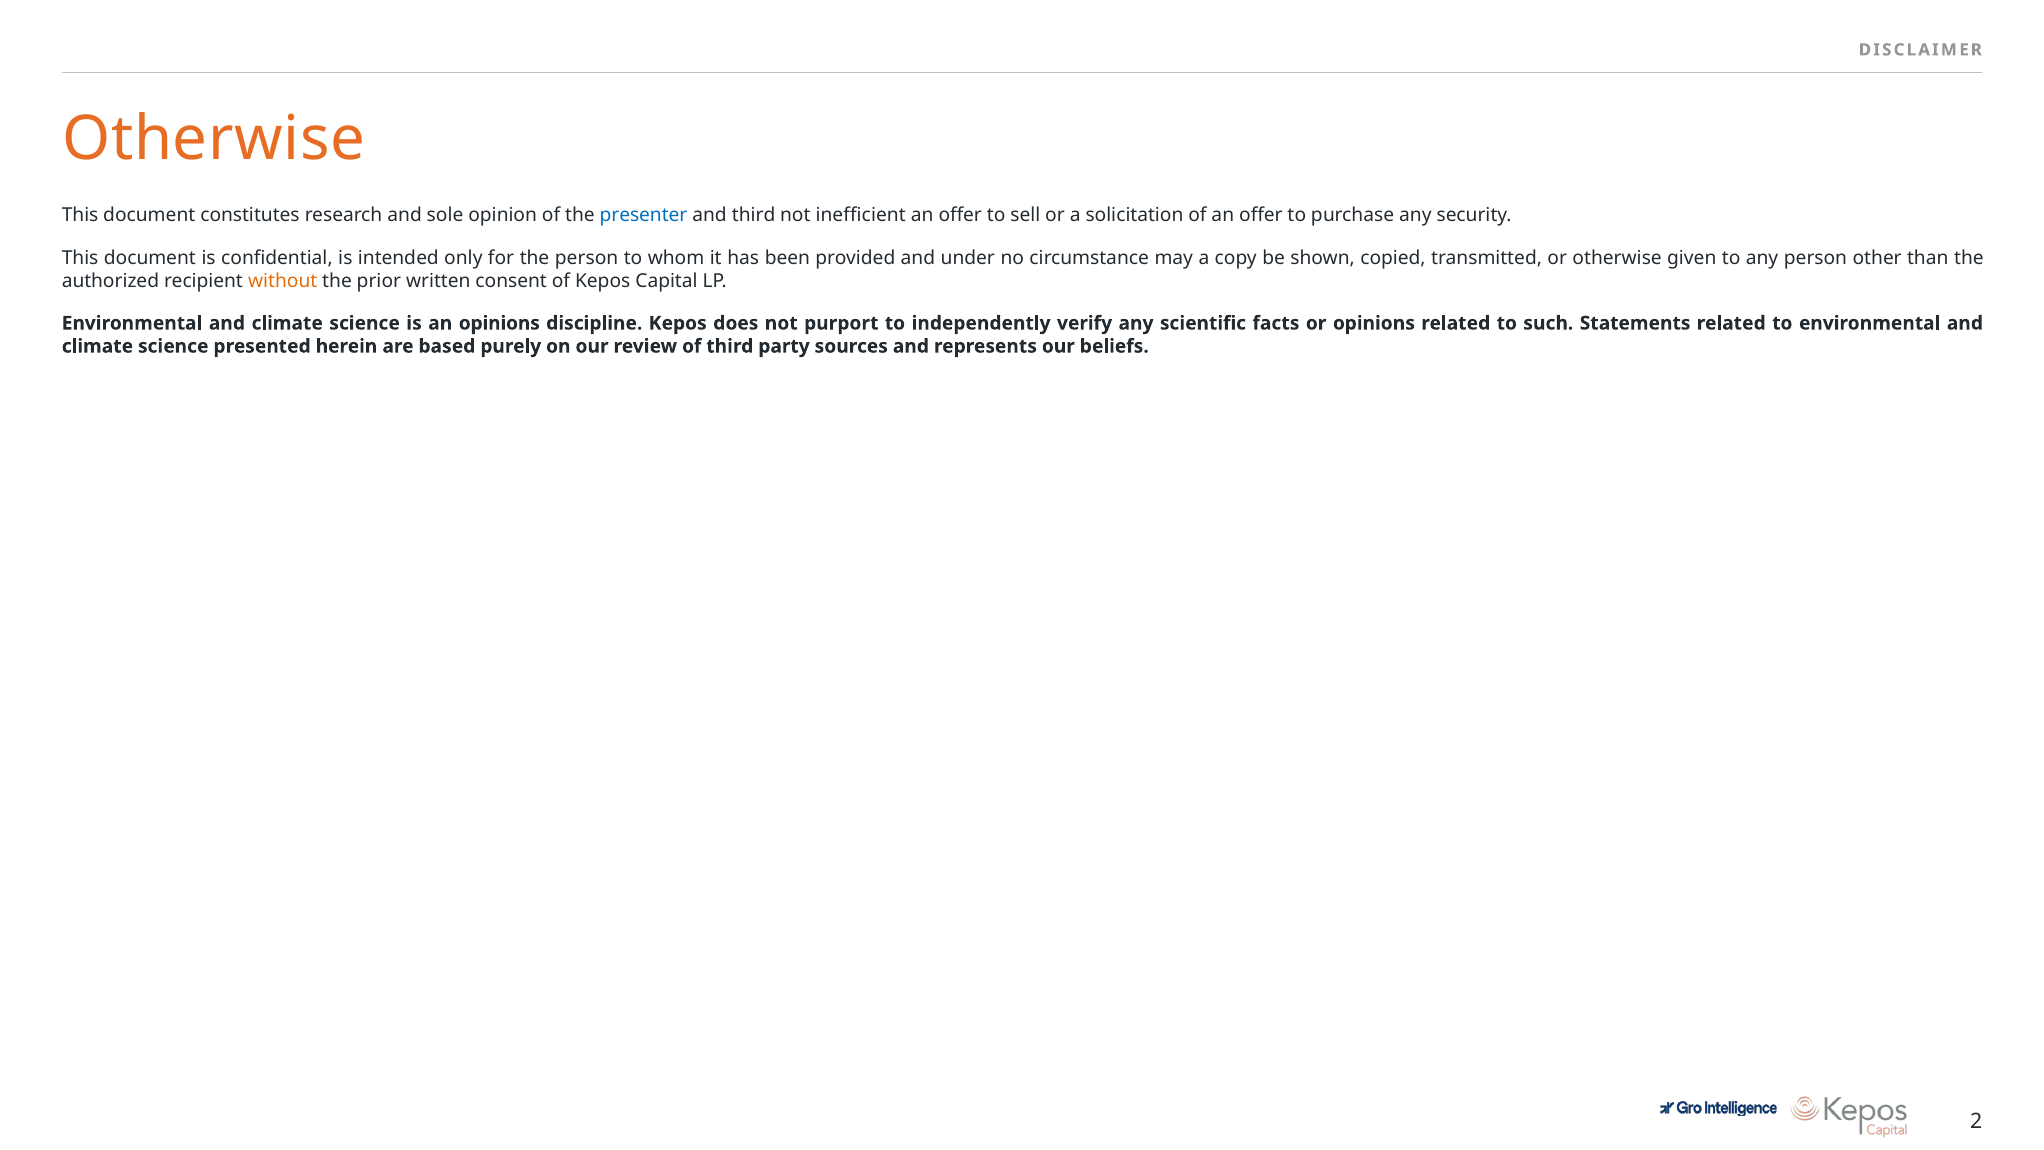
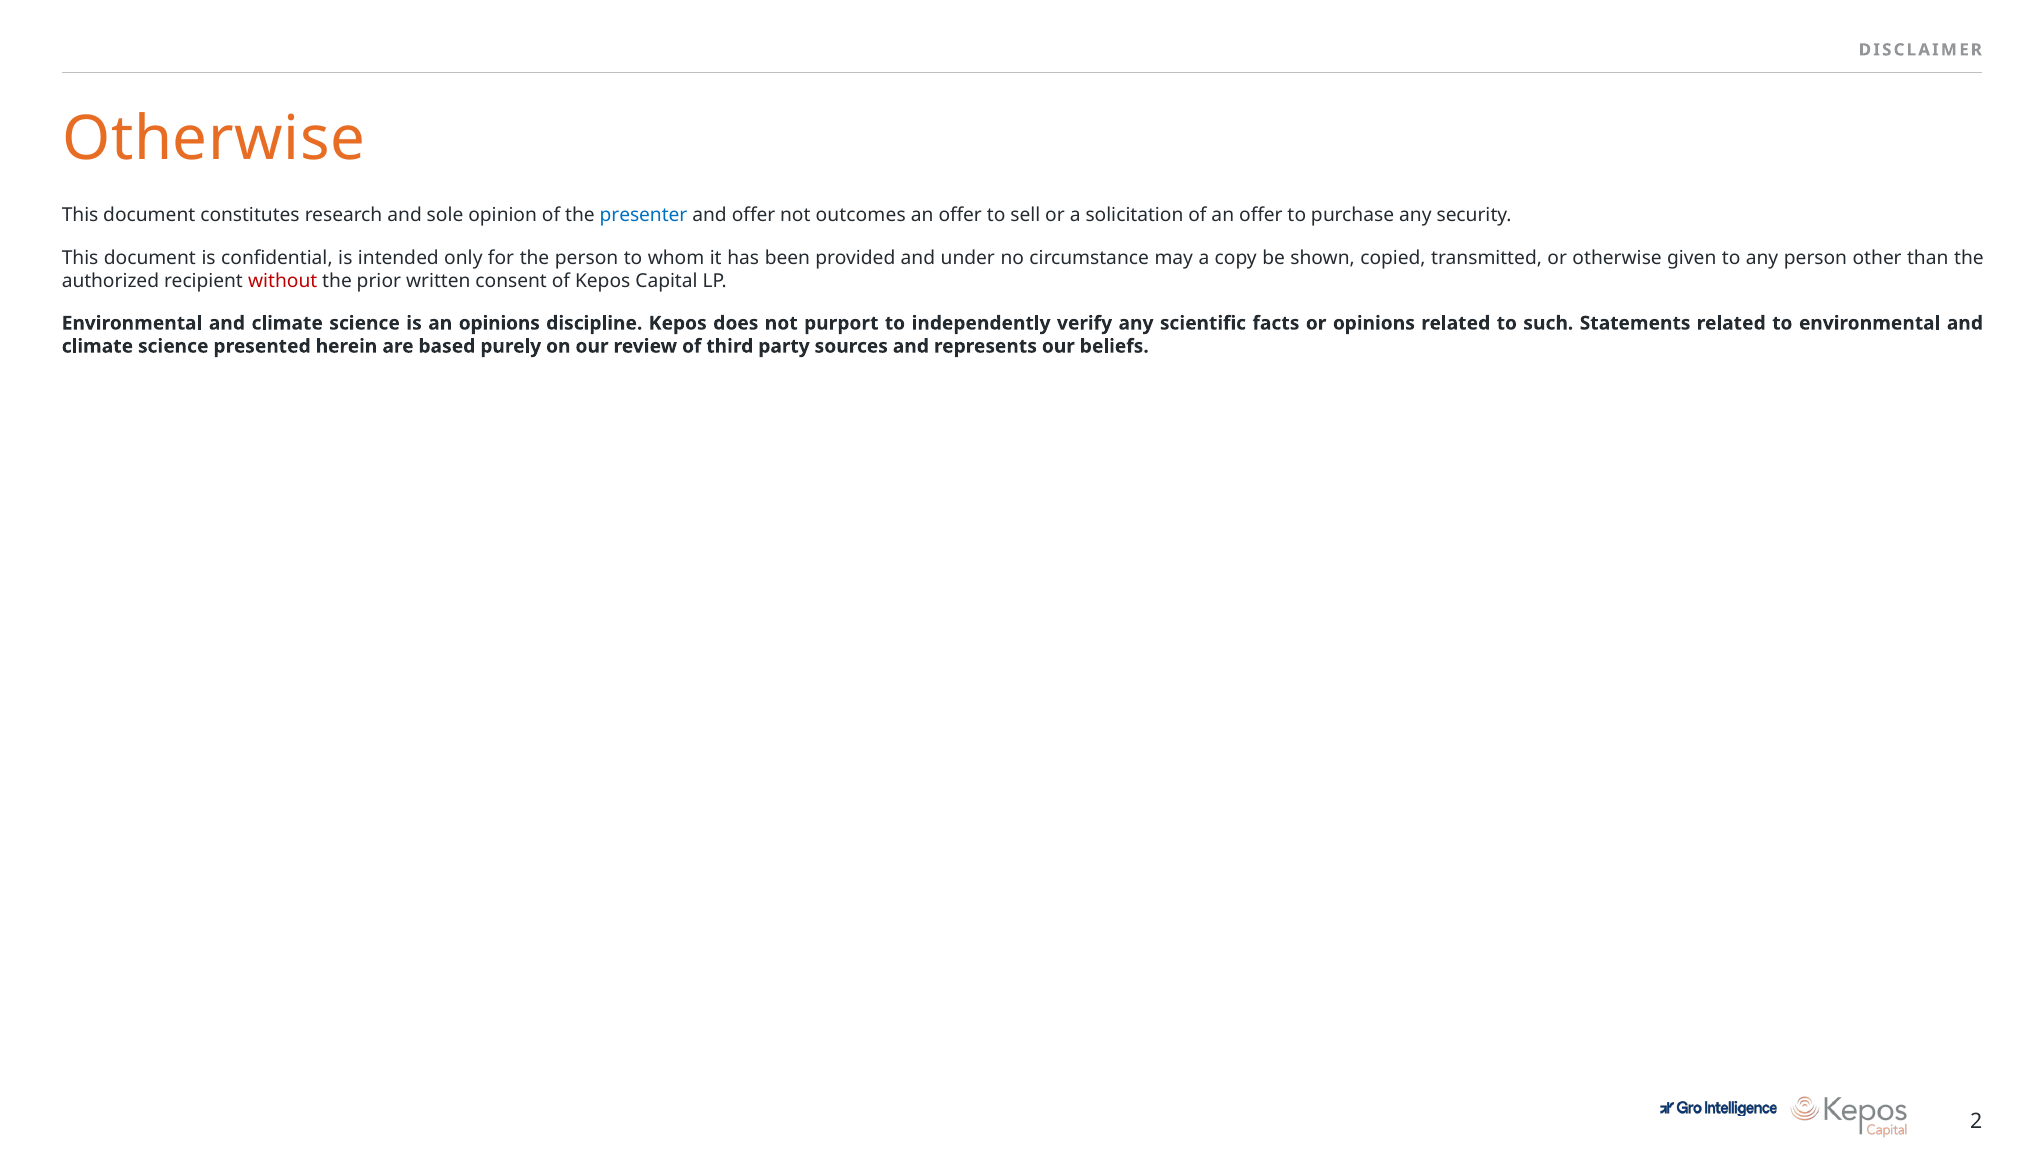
and third: third -> offer (754, 216)
inefficient: inefficient -> outcomes (861, 216)
without colour: orange -> red (283, 281)
